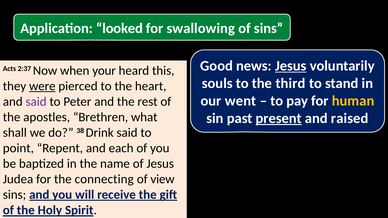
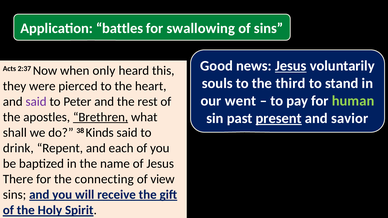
looked: looked -> battles (120, 28)
your: your -> only (104, 71)
were underline: present -> none (42, 86)
human colour: yellow -> light green (353, 101)
Brethren underline: none -> present (101, 117)
raised: raised -> savior (350, 118)
Drink: Drink -> Kinds (100, 133)
point: point -> drink (18, 148)
Judea: Judea -> There (18, 179)
